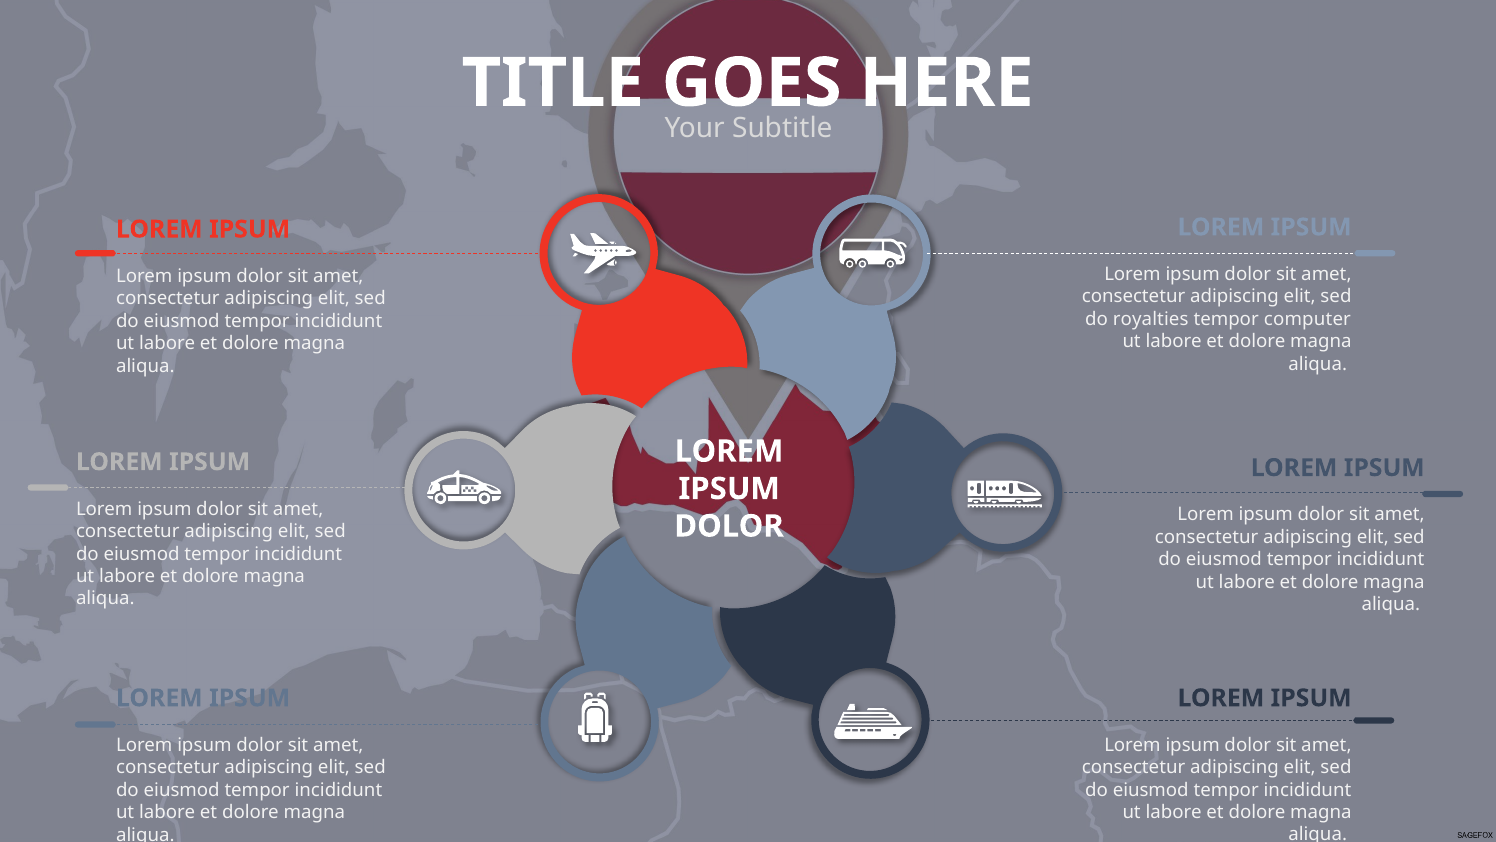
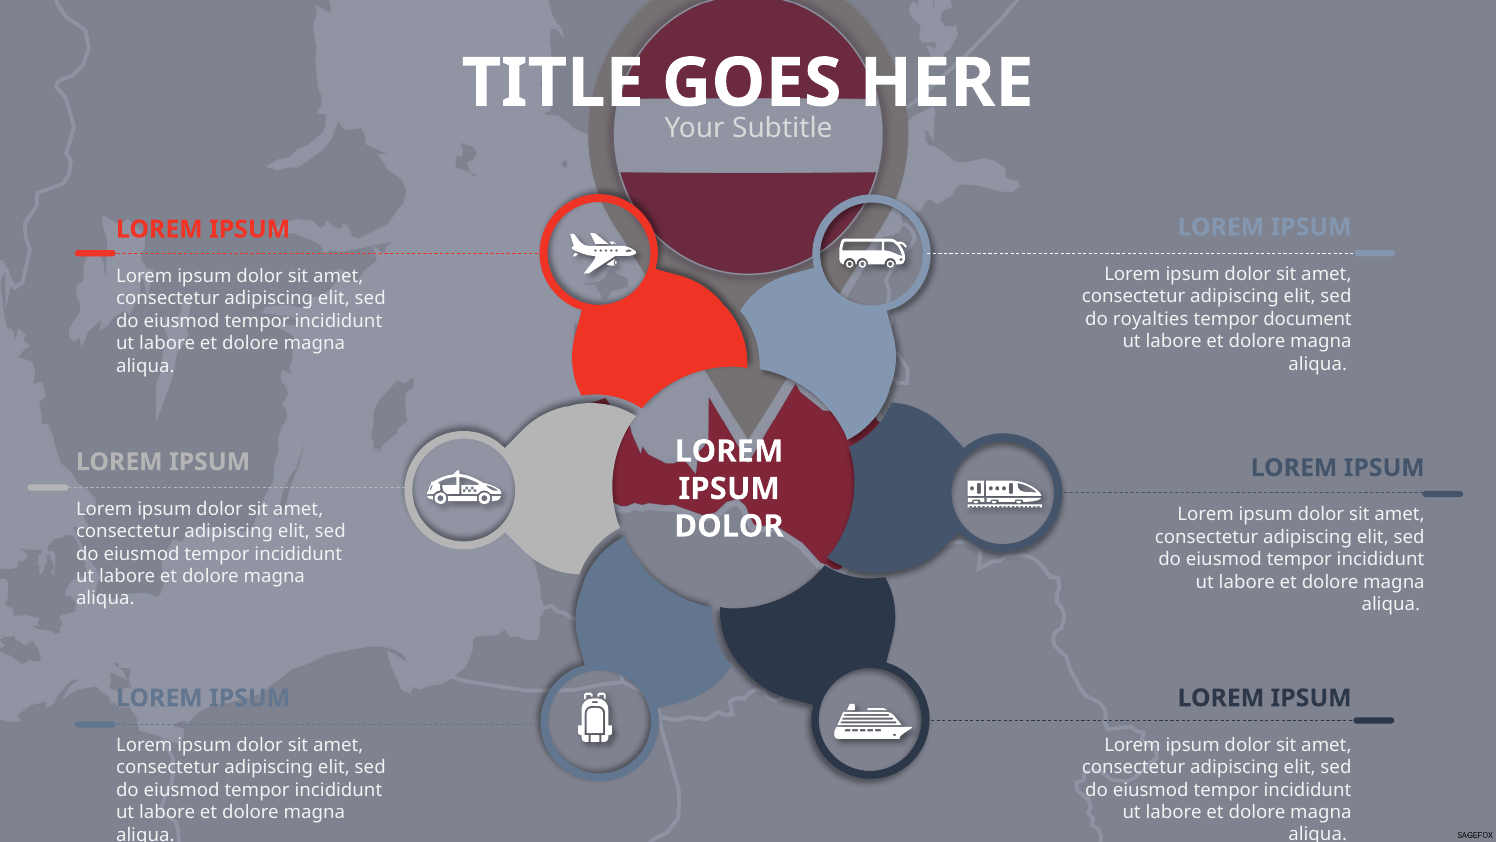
computer: computer -> document (1308, 319)
